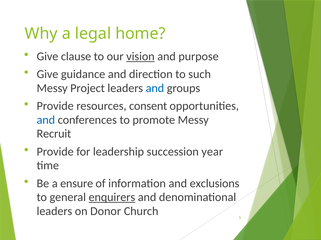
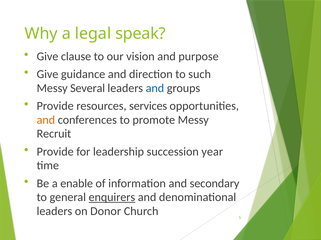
home: home -> speak (140, 34)
vision underline: present -> none (140, 57)
Project: Project -> Several (88, 88)
consent: consent -> services (148, 106)
and colour: blue -> orange (46, 120)
ensure: ensure -> enable (77, 184)
exclusions: exclusions -> secondary (215, 184)
